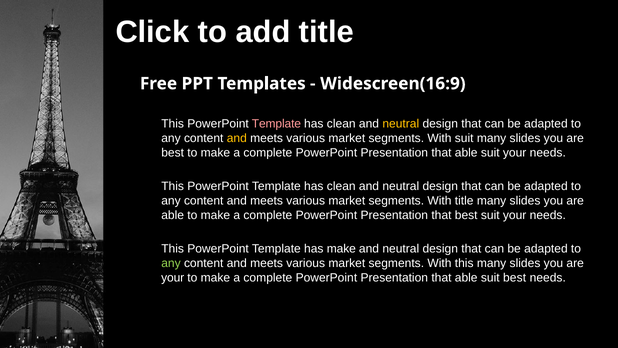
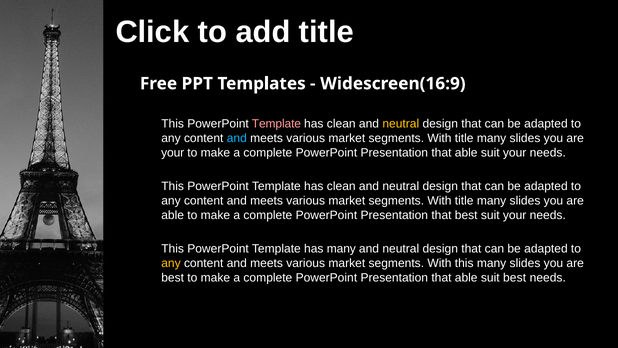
and colour: yellow -> light blue (237, 138)
suit: suit -> title (464, 138)
best: best -> your (173, 152)
has make: make -> many (341, 249)
any colour: light green -> yellow (171, 263)
your: your -> best (173, 277)
